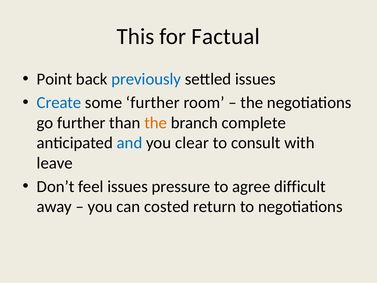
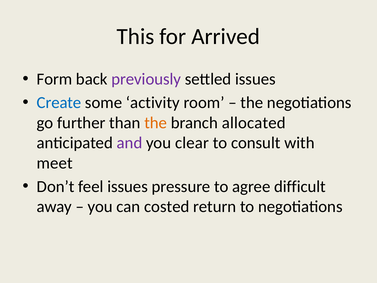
Factual: Factual -> Arrived (226, 36)
Point: Point -> Form (54, 79)
previously colour: blue -> purple (146, 79)
some further: further -> activity (153, 103)
complete: complete -> allocated (254, 123)
and colour: blue -> purple (130, 143)
leave: leave -> meet (55, 163)
